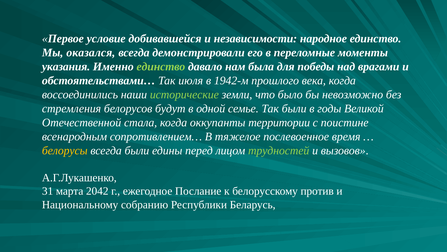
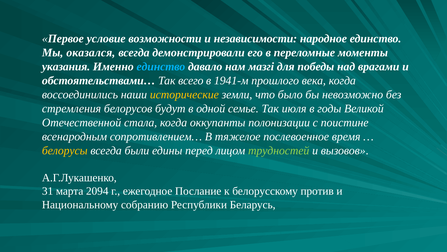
добивавшейся: добивавшейся -> возможности (165, 39)
единство colour: light green -> light blue (161, 67)
была: была -> мазгі (261, 67)
июля: июля -> всего (191, 81)
1942-м: 1942-м -> 1941-м (231, 81)
исторические colour: light green -> yellow (184, 95)
Так были: были -> июля (294, 108)
территории: территории -> полонизации (279, 122)
2042: 2042 -> 2094 (97, 191)
